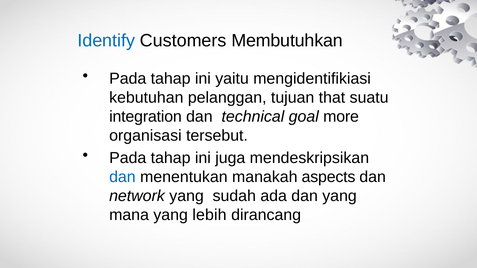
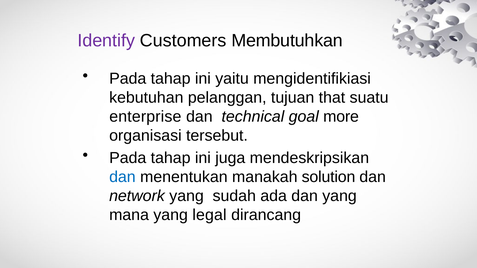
Identify colour: blue -> purple (106, 41)
integration: integration -> enterprise (145, 117)
aspects: aspects -> solution (329, 177)
lebih: lebih -> legal (209, 215)
